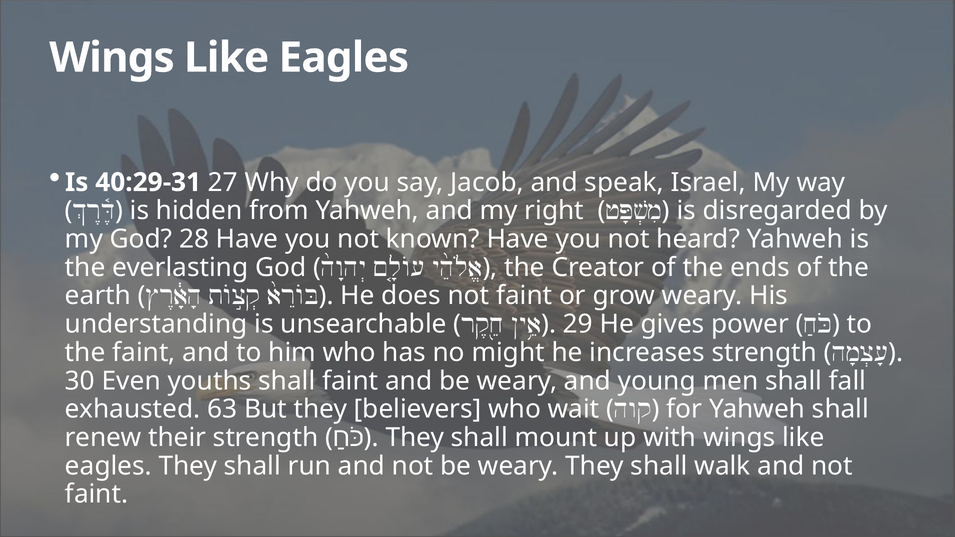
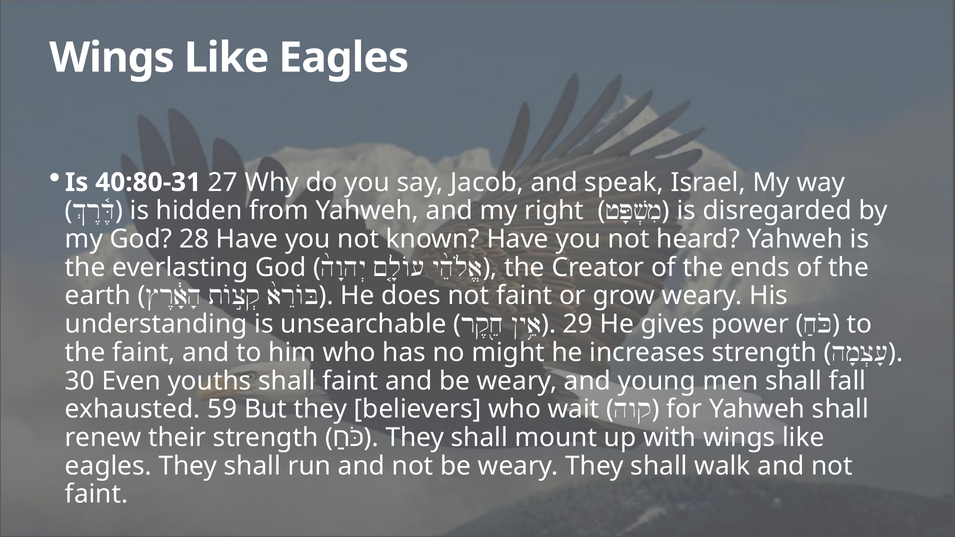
40:29-31: 40:29-31 -> 40:80-31 (148, 182)
63: 63 -> 59 (222, 409)
